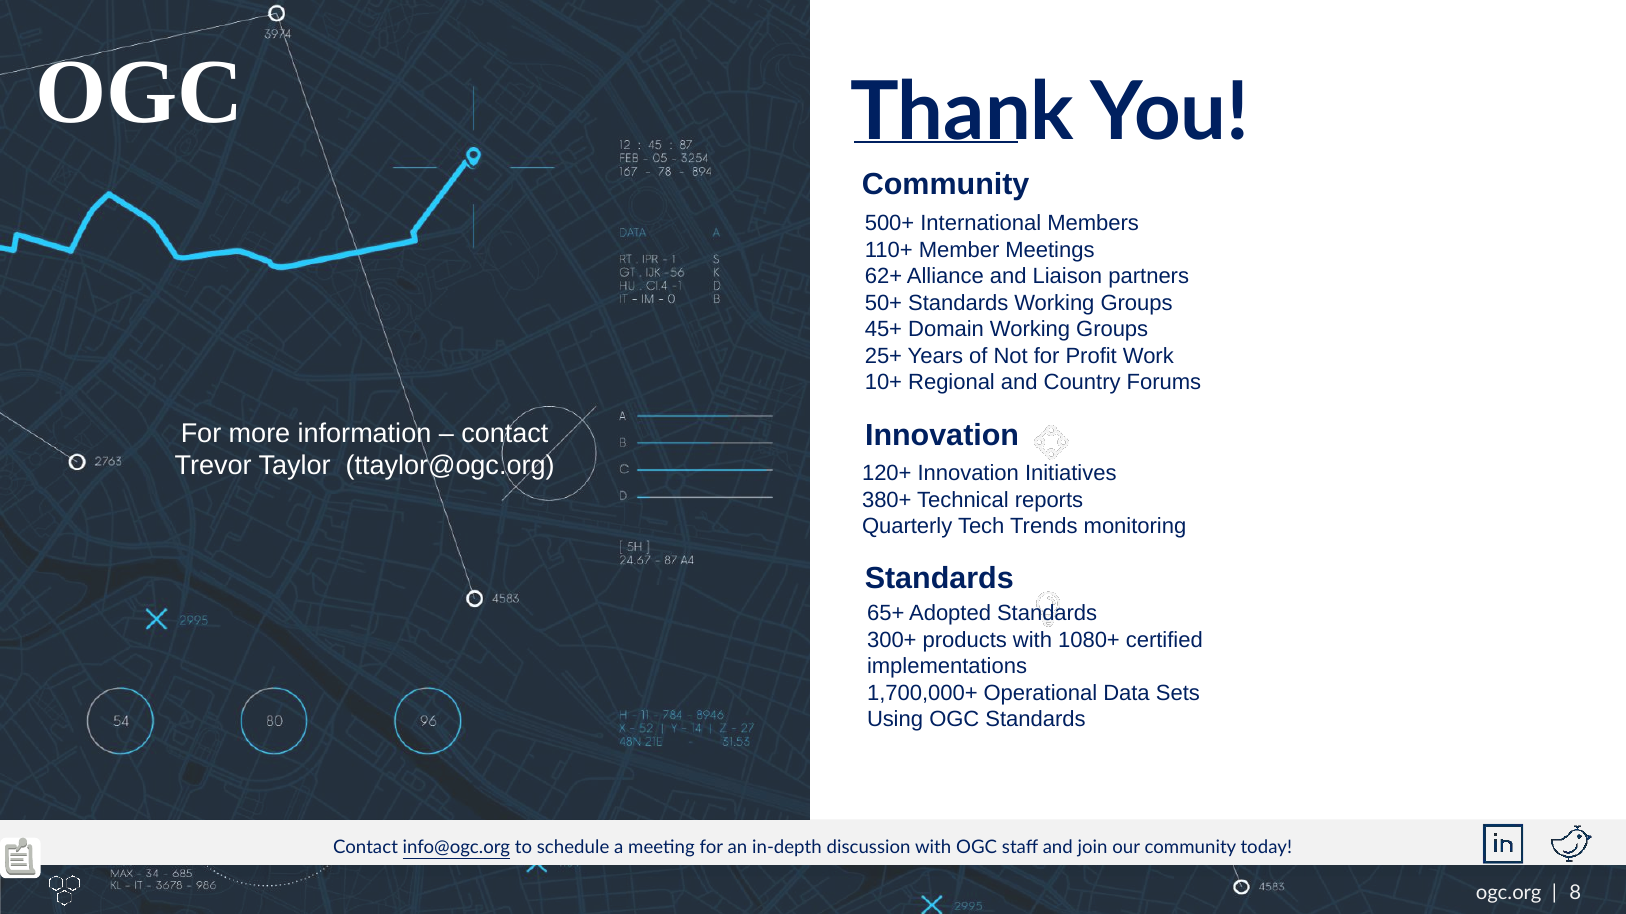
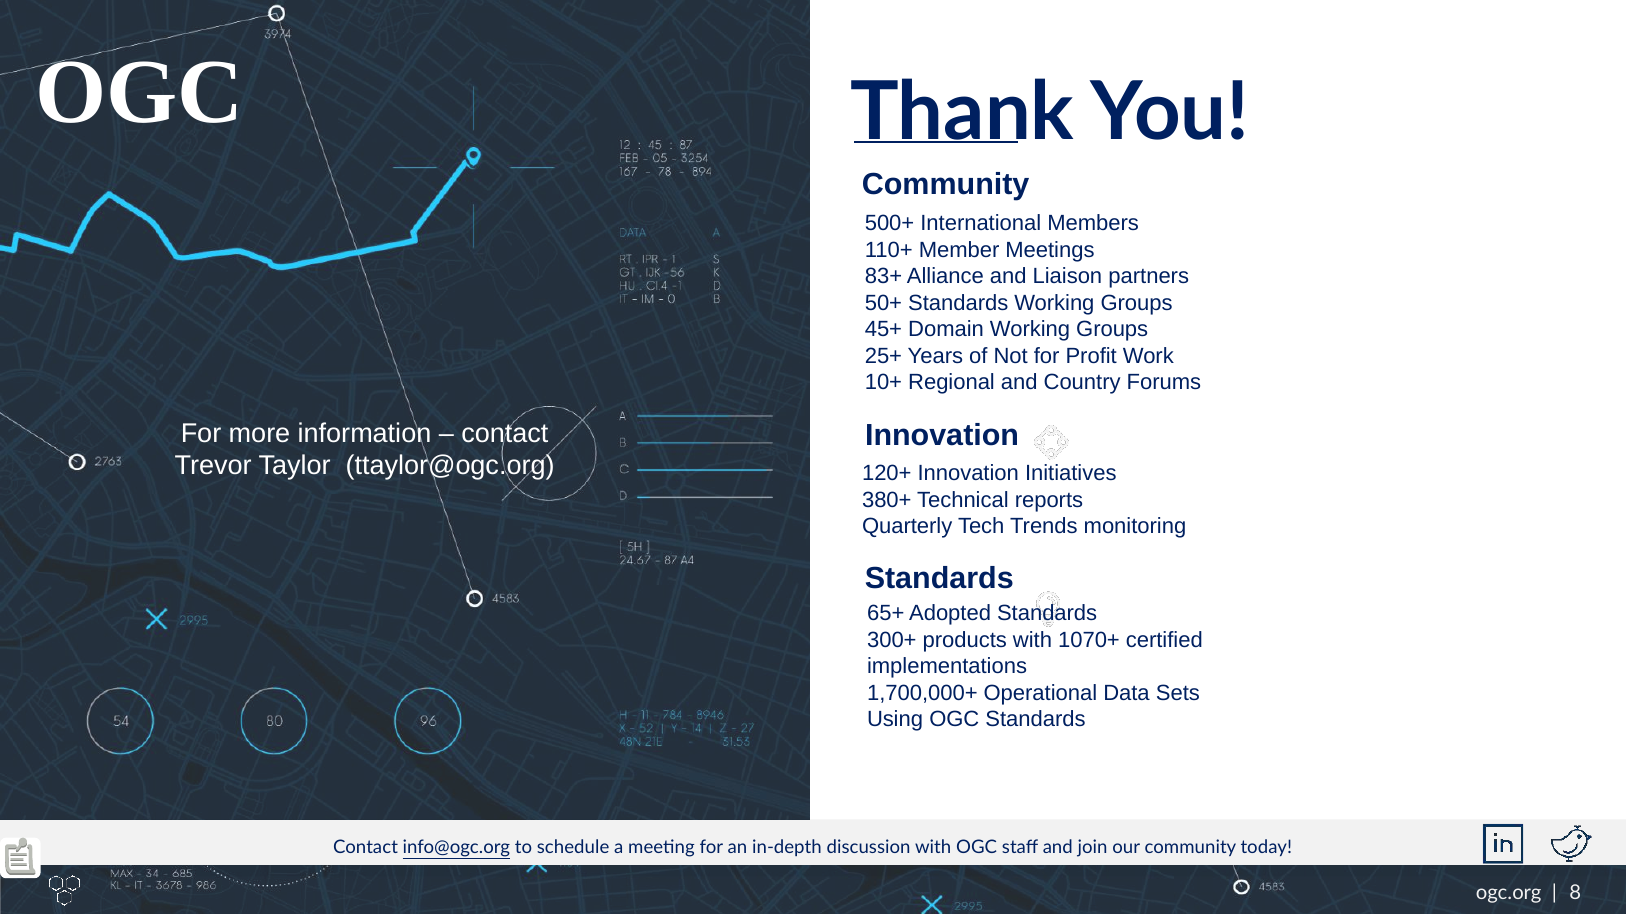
62+: 62+ -> 83+ (883, 277)
1080+: 1080+ -> 1070+ (1089, 640)
